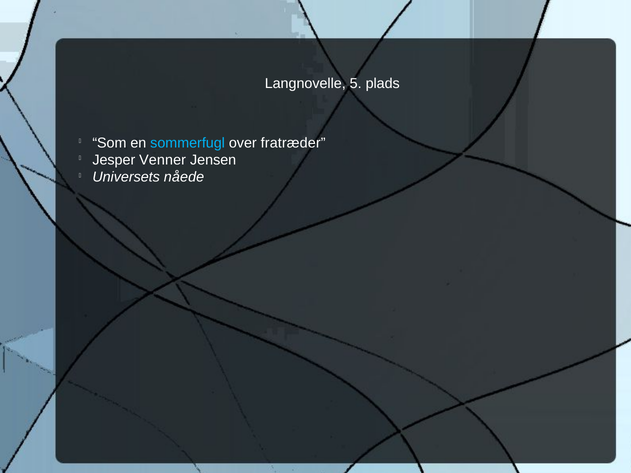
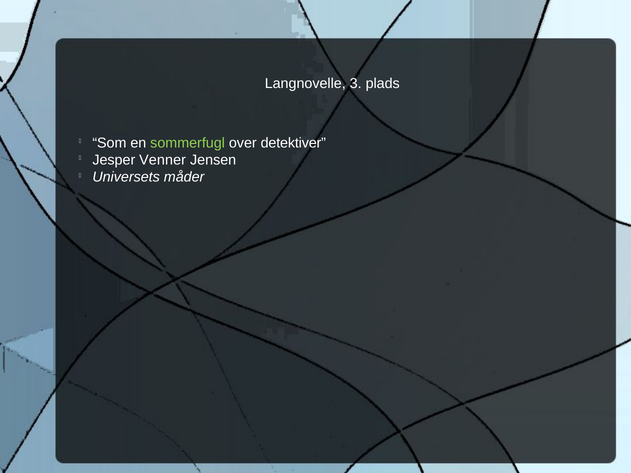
5: 5 -> 3 (356, 84)
sommerfugl colour: light blue -> light green (188, 143)
fratræder: fratræder -> detektiver (293, 143)
nåede: nåede -> måder (184, 177)
